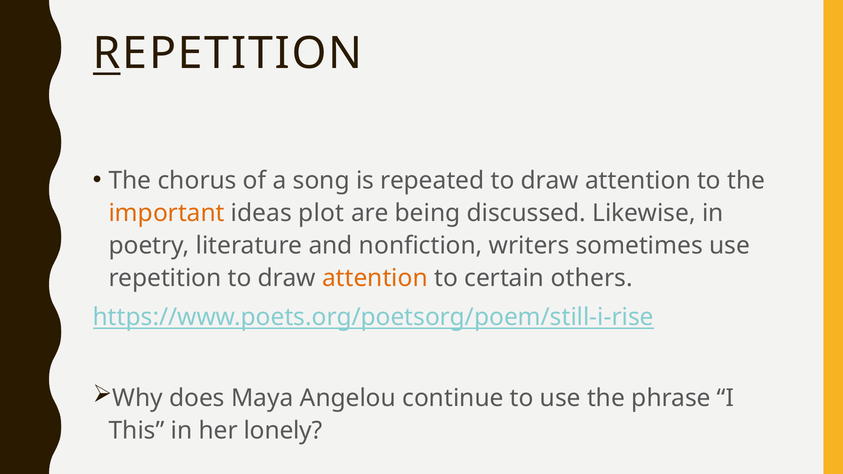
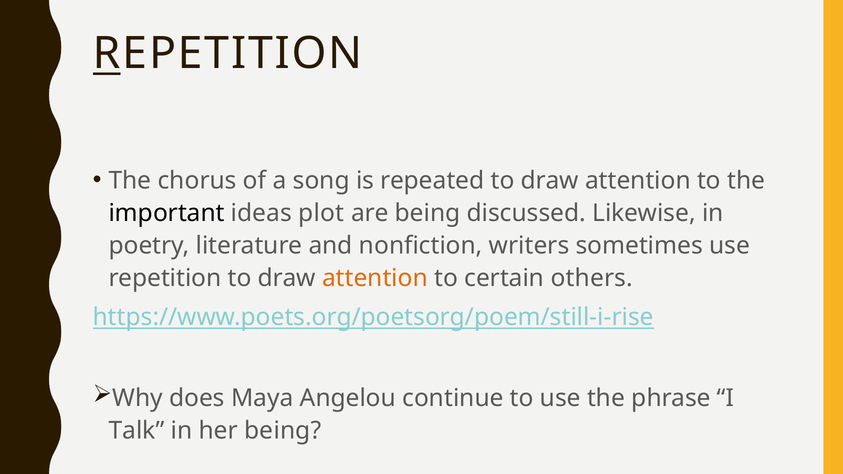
important colour: orange -> black (167, 213)
This: This -> Talk (137, 431)
her lonely: lonely -> being (283, 431)
